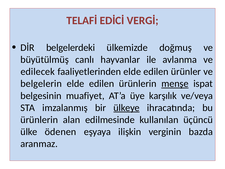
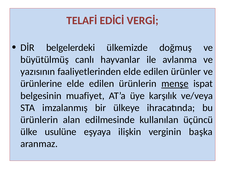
edilecek: edilecek -> yazısının (38, 72)
belgelerin: belgelerin -> ürünlerine (41, 84)
ülkeye underline: present -> none (127, 108)
ödenen: ödenen -> usulüne (61, 132)
bazda: bazda -> başka (201, 132)
